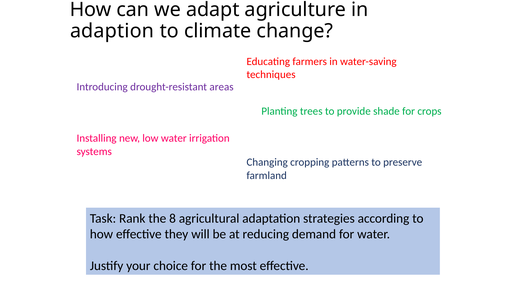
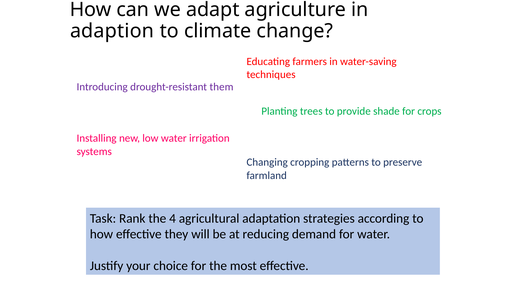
areas: areas -> them (221, 87)
8: 8 -> 4 (173, 218)
